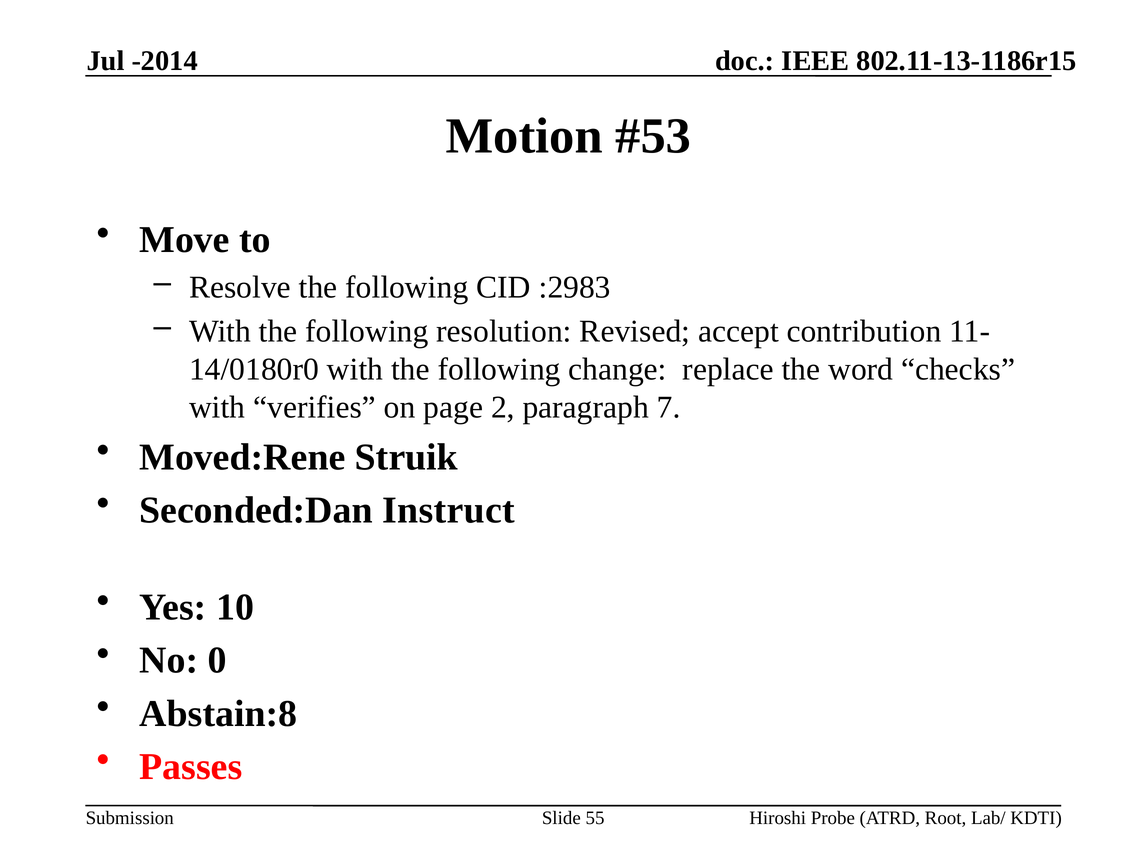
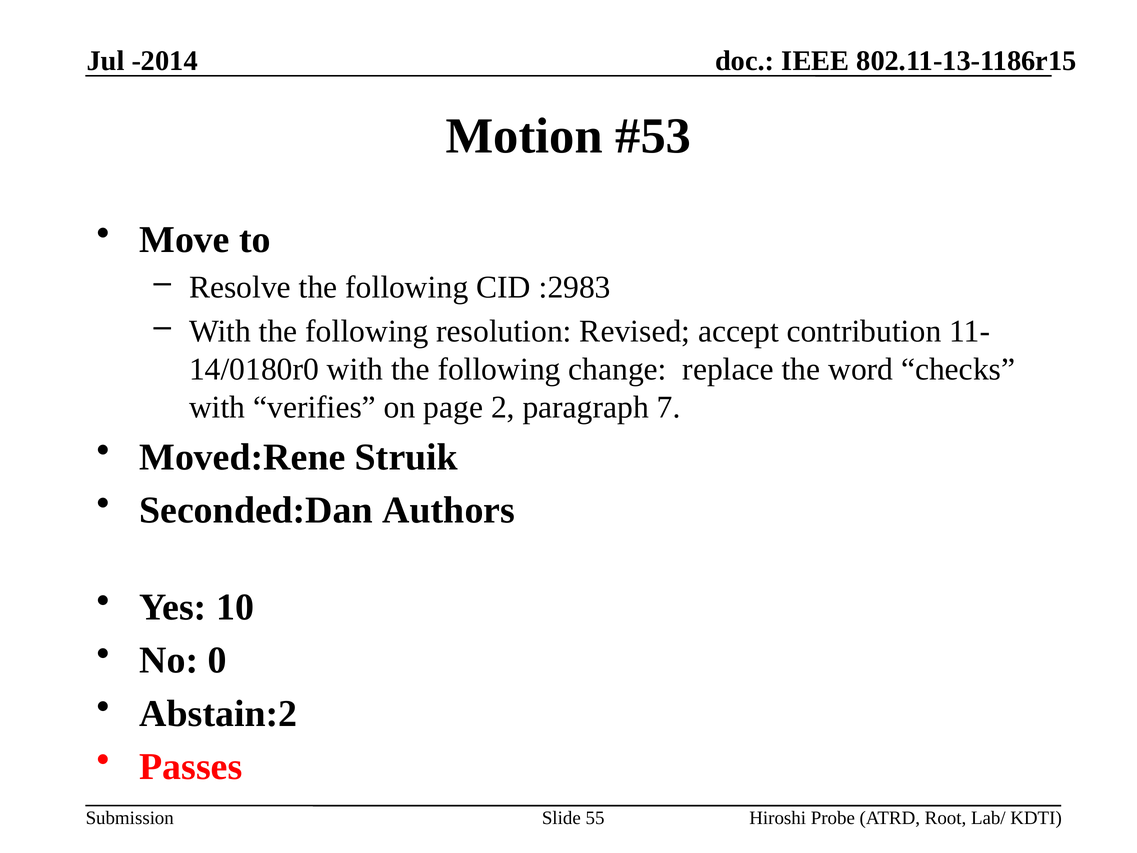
Instruct: Instruct -> Authors (449, 510)
Abstain:8: Abstain:8 -> Abstain:2 (218, 713)
